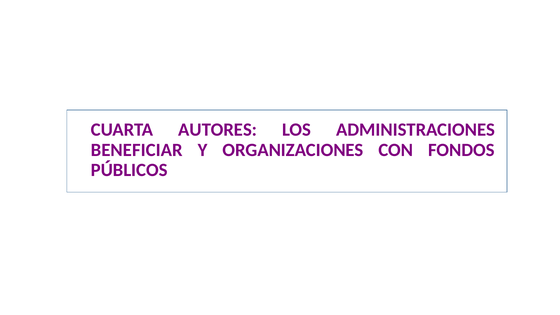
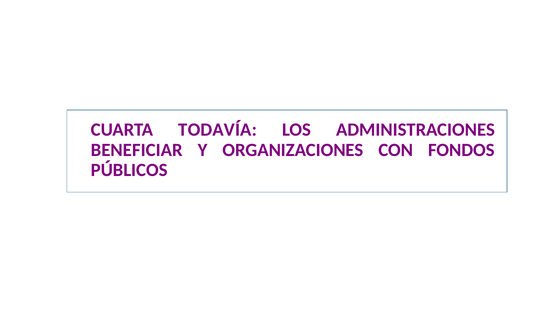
AUTORES: AUTORES -> TODAVÍA (218, 130)
